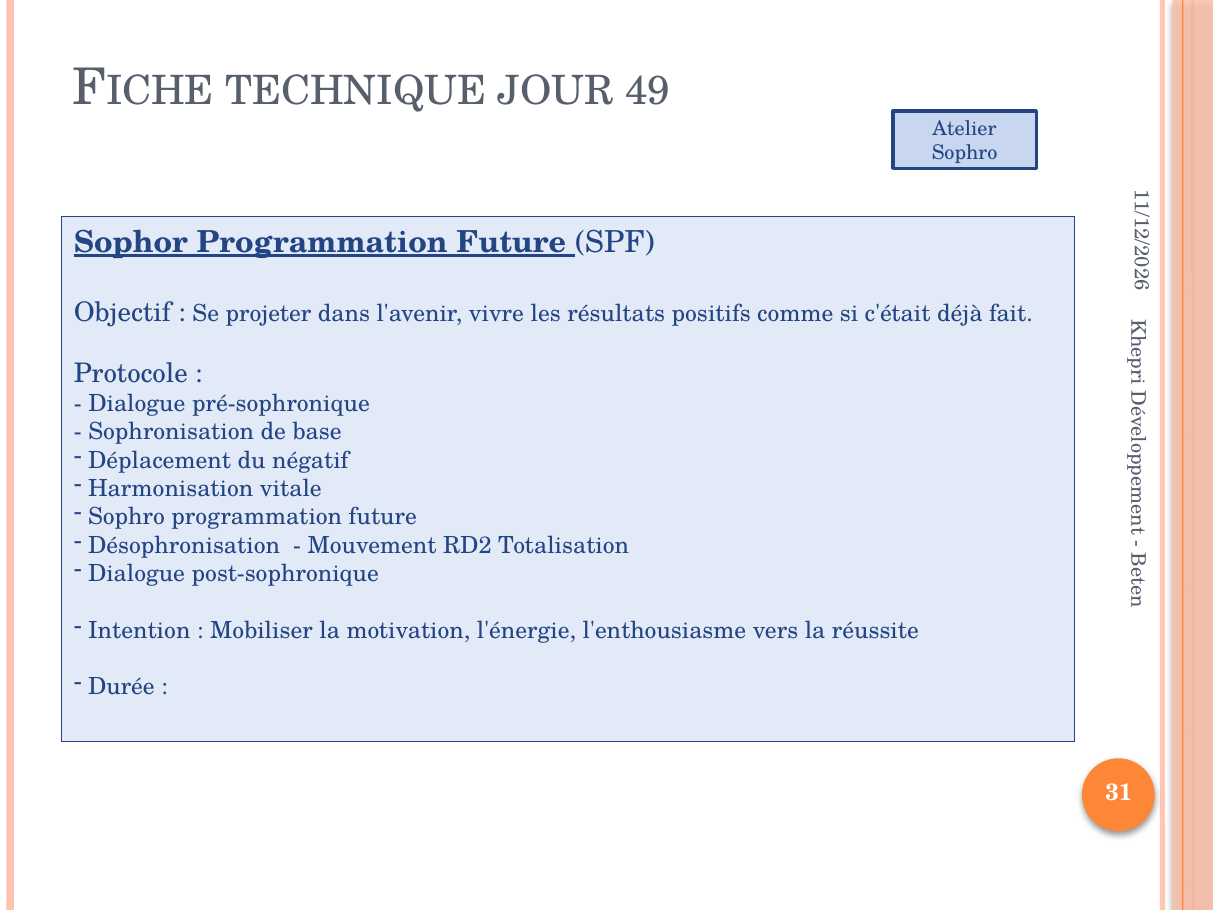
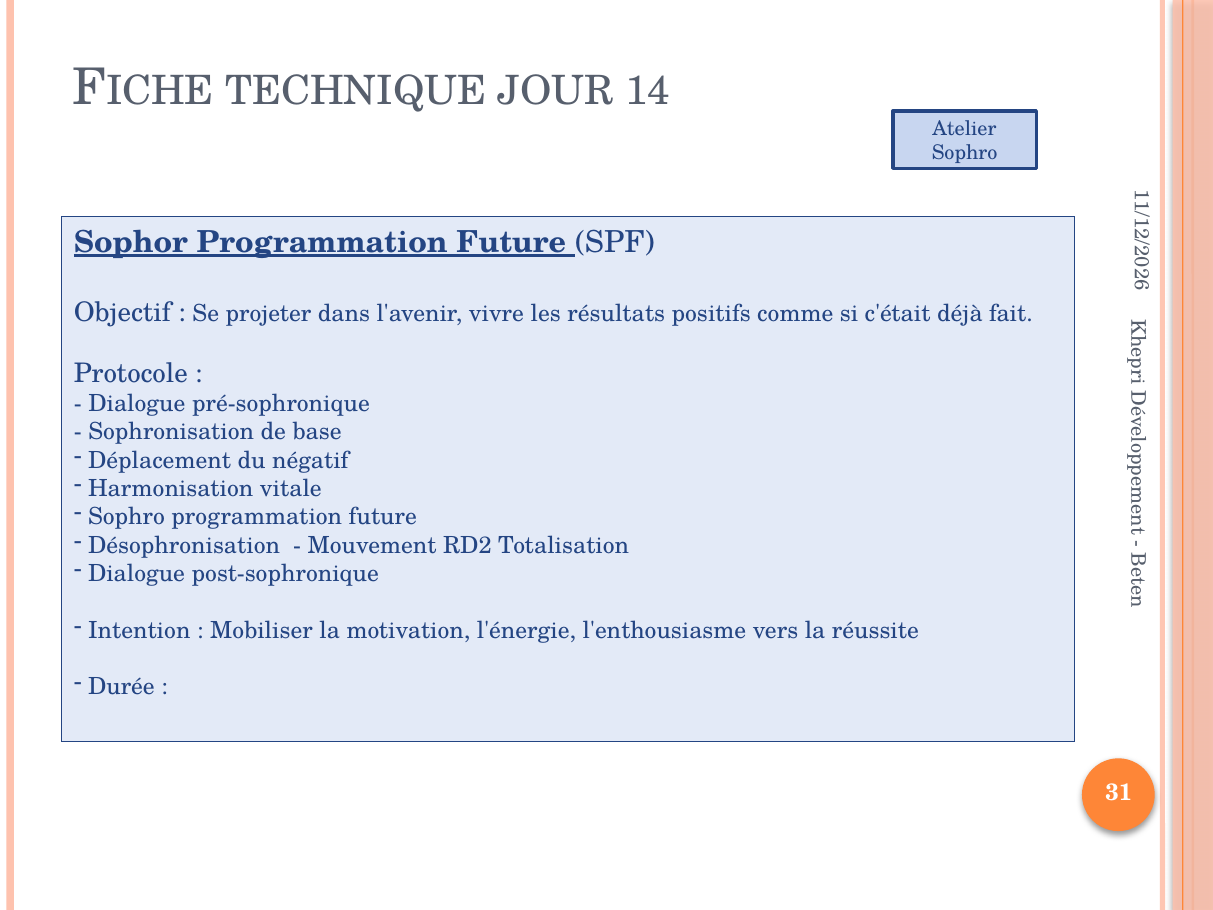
49: 49 -> 14 (648, 91)
